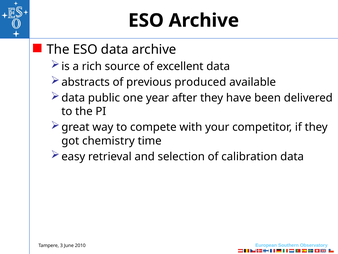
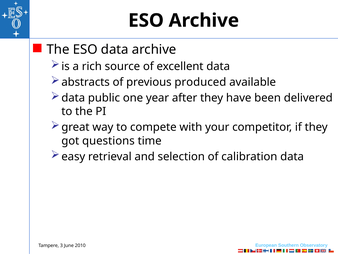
chemistry: chemistry -> questions (108, 141)
